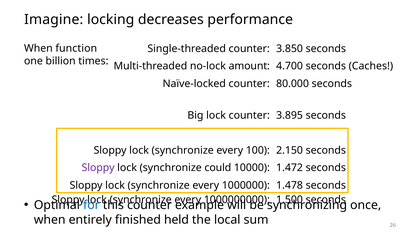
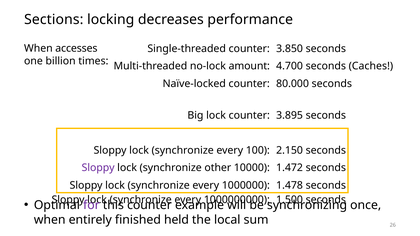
Imagine: Imagine -> Sections (54, 20)
function: function -> accesses (76, 48)
could: could -> other (218, 168)
for colour: blue -> purple (91, 205)
